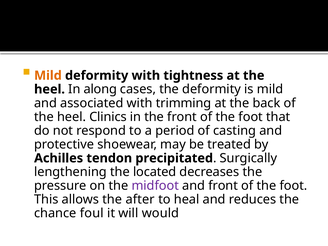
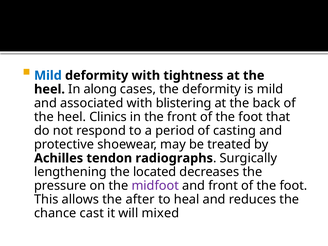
Mild colour: orange -> blue (48, 76)
trimming: trimming -> blistering (184, 103)
precipitated: precipitated -> radiographs (174, 158)
foul: foul -> cast (92, 213)
would: would -> mixed (160, 213)
